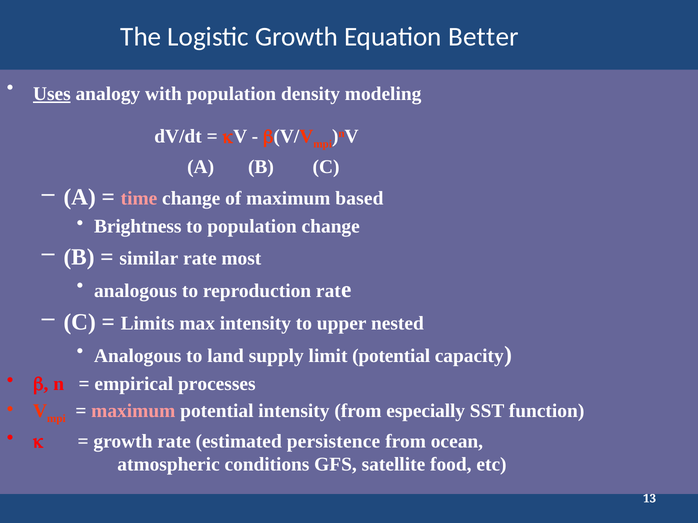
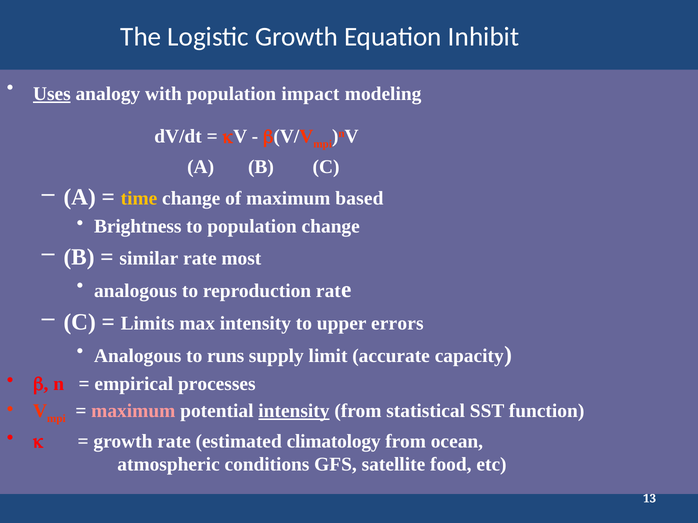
Better: Better -> Inhibit (484, 37)
density: density -> impact (310, 94)
time colour: pink -> yellow (139, 199)
nested: nested -> errors (397, 324)
land: land -> runs (226, 356)
limit potential: potential -> accurate (391, 356)
intensity underline: none -> present (294, 411)
especially: especially -> statistical (426, 411)
persistence: persistence -> climatology (334, 442)
